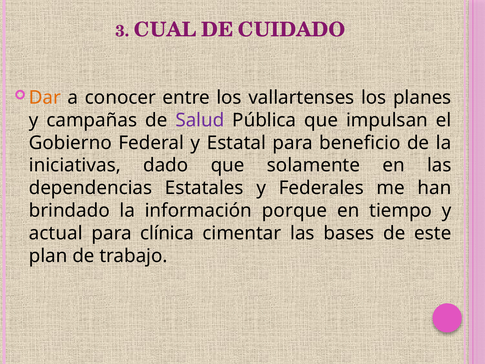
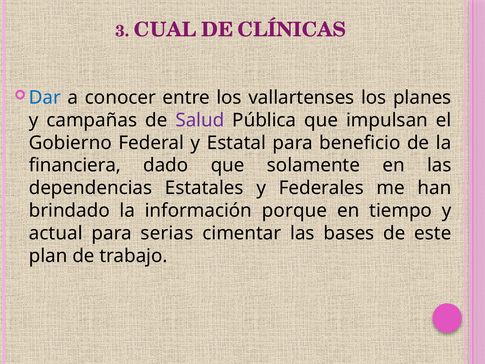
CUIDADO: CUIDADO -> CLÍNICAS (292, 30)
Dar colour: orange -> blue (45, 98)
iniciativas: iniciativas -> financiera (75, 165)
clínica: clínica -> serias (167, 233)
